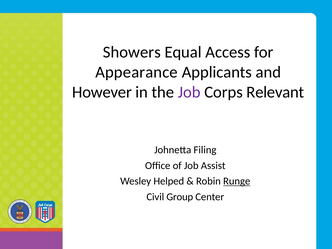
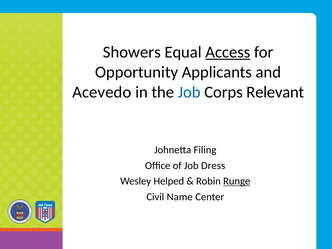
Access underline: none -> present (228, 52)
Appearance: Appearance -> Opportunity (137, 72)
However: However -> Acevedo (102, 92)
Job colour: purple -> blue (189, 92)
Assist: Assist -> Dress (213, 166)
Group: Group -> Name (180, 197)
